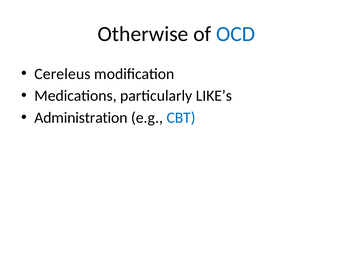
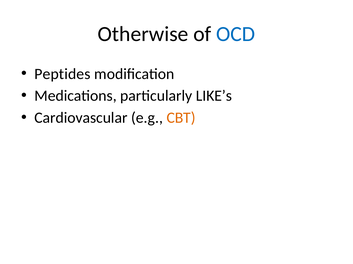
Cereleus: Cereleus -> Peptides (62, 74)
Administration: Administration -> Cardiovascular (81, 118)
CBT colour: blue -> orange (181, 118)
